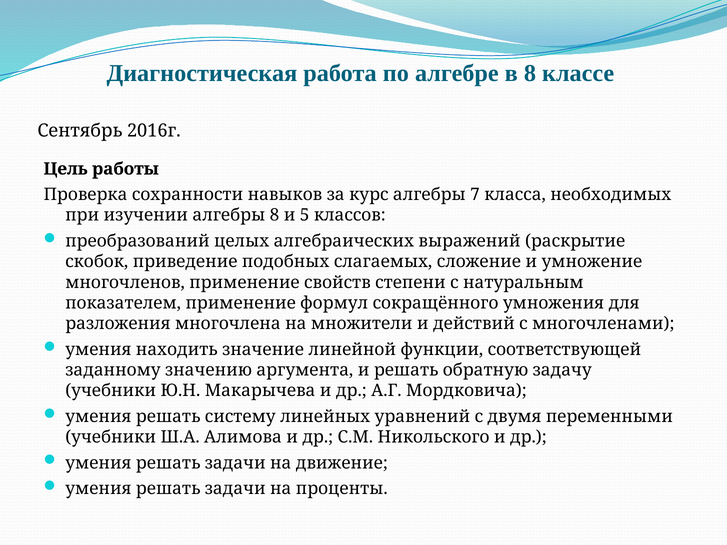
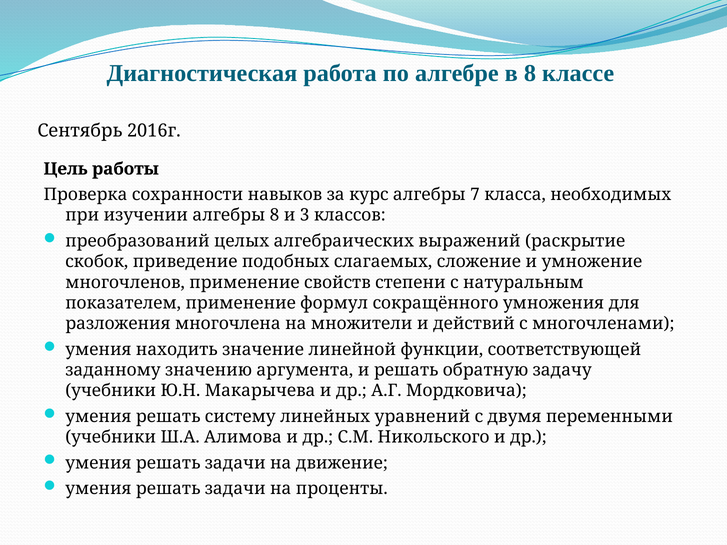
5: 5 -> 3 (305, 215)
